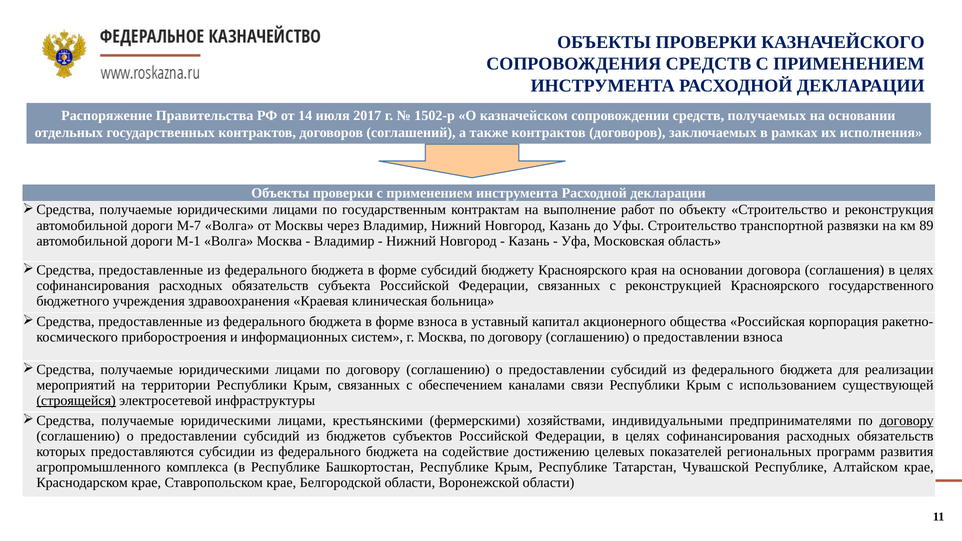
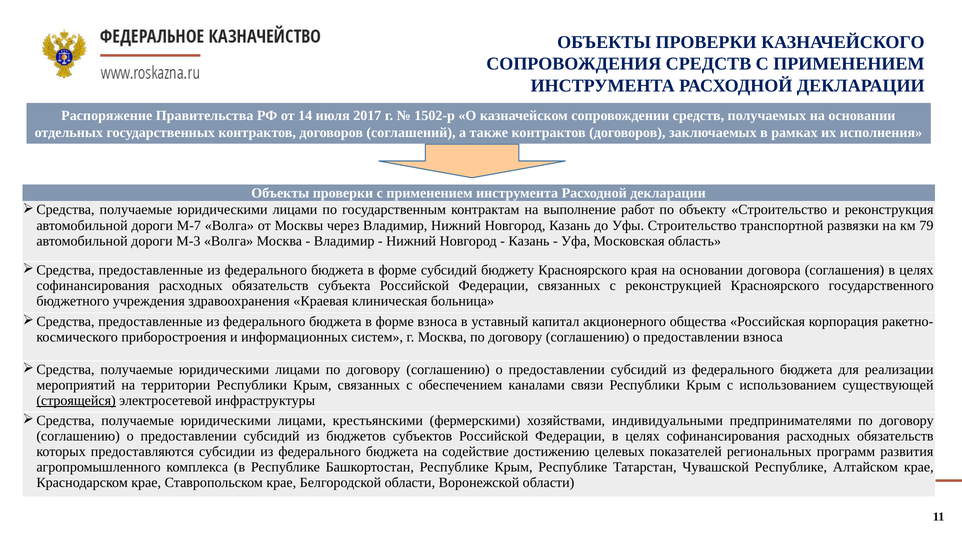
89: 89 -> 79 (926, 225)
М-1: М-1 -> М-3 (188, 241)
договору underline: present -> none (907, 421)
